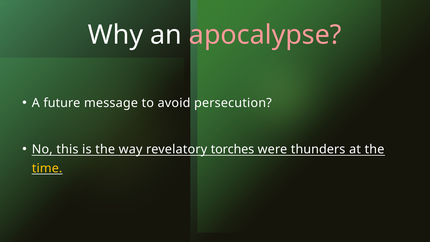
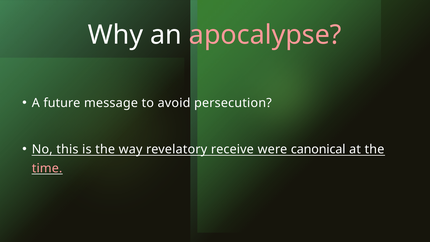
torches: torches -> receive (232, 149)
thunders: thunders -> canonical (318, 149)
time colour: yellow -> pink (47, 168)
